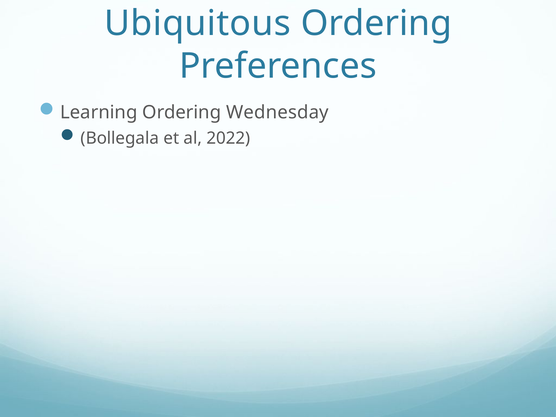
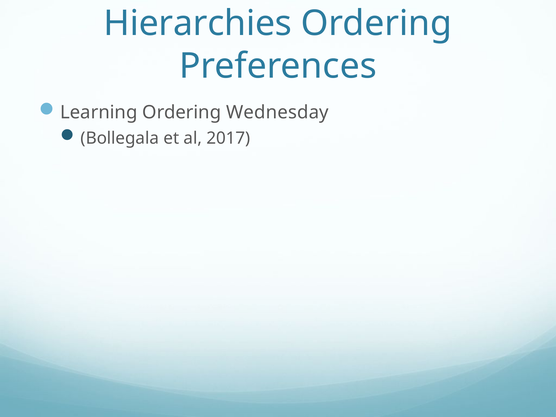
Ubiquitous: Ubiquitous -> Hierarchies (198, 24)
2022: 2022 -> 2017 (228, 138)
